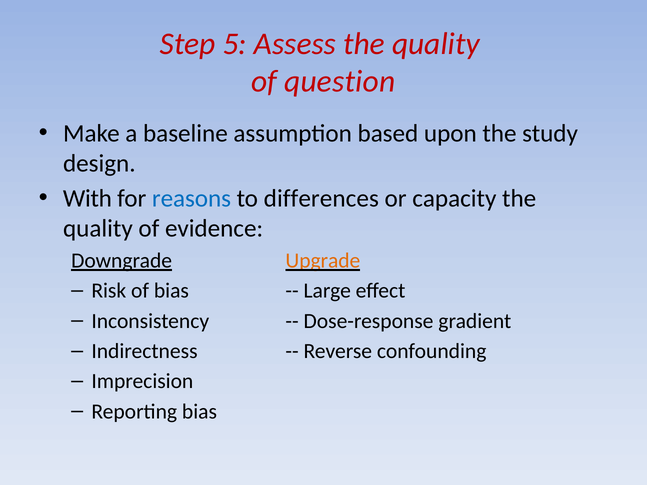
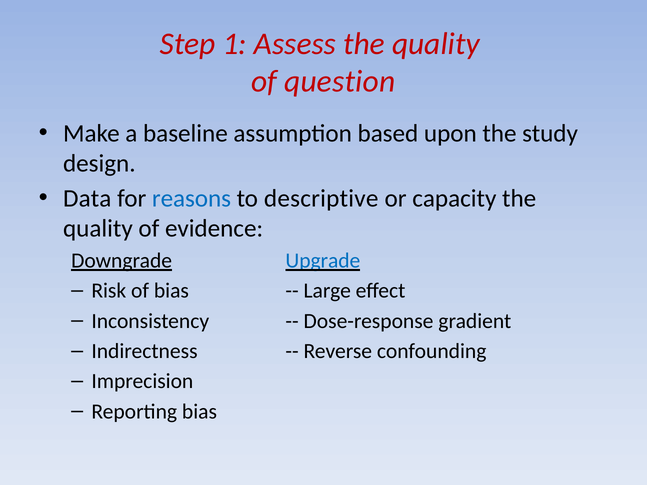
5: 5 -> 1 (235, 44)
With: With -> Data (87, 199)
differences: differences -> descriptive (321, 199)
Upgrade colour: orange -> blue (323, 261)
